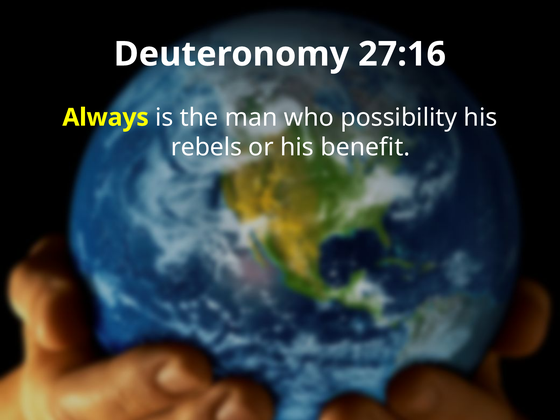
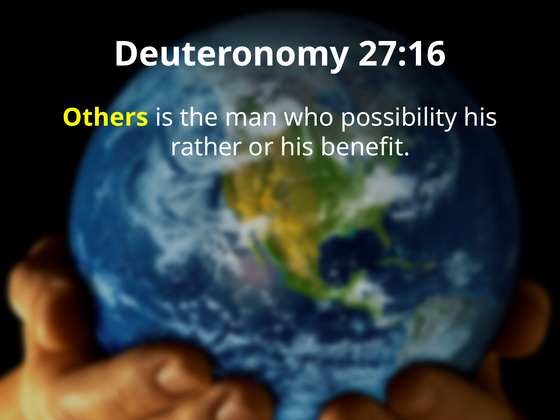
Always: Always -> Others (105, 117)
rebels: rebels -> rather (206, 147)
